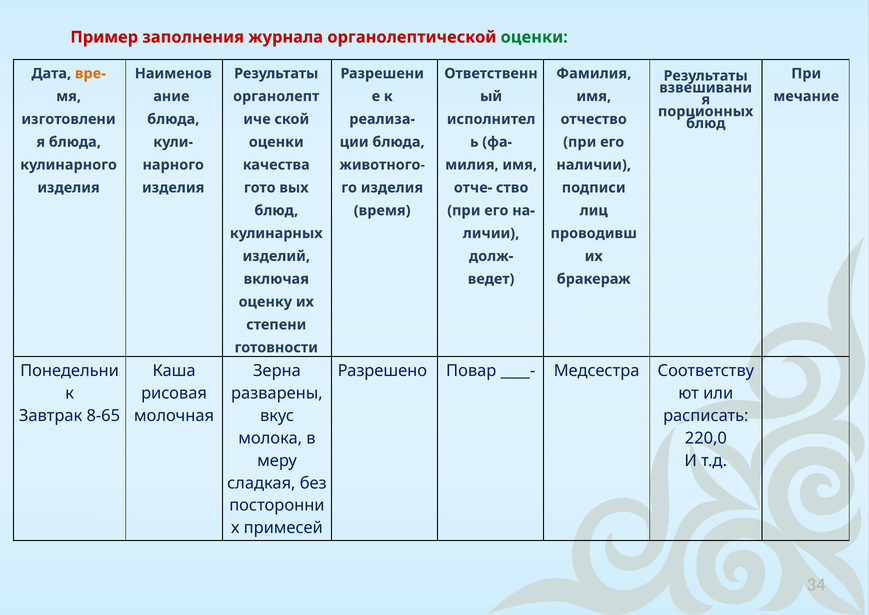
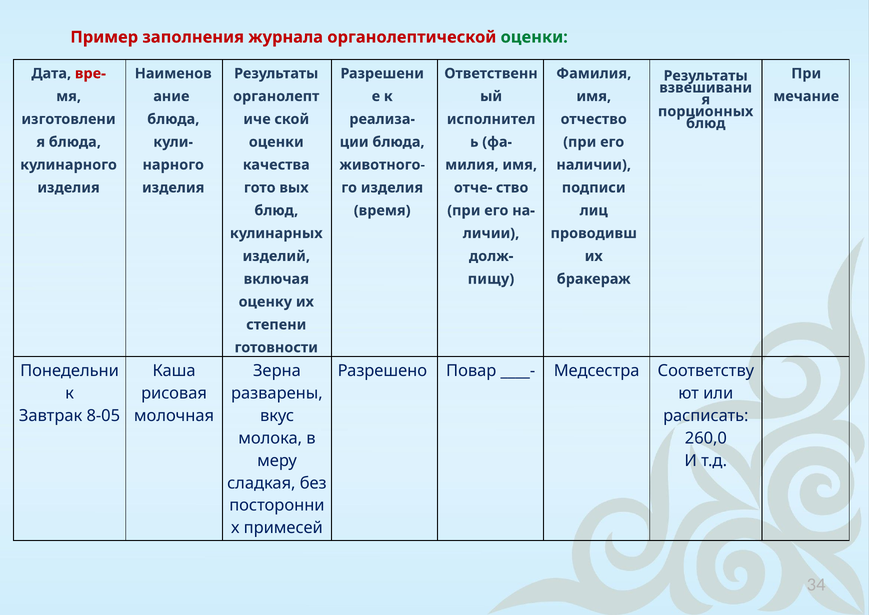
вре- colour: orange -> red (90, 73)
ведет: ведет -> пищу (491, 279)
8-65: 8-65 -> 8-05 (103, 416)
220,0: 220,0 -> 260,0 (706, 438)
